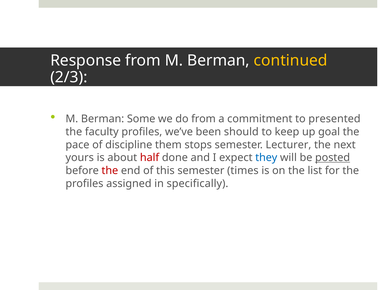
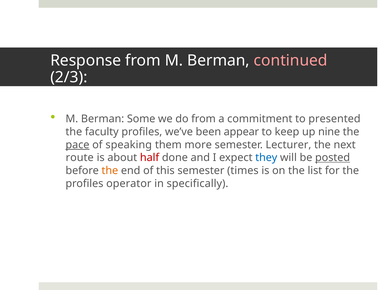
continued colour: yellow -> pink (291, 61)
should: should -> appear (241, 132)
goal: goal -> nine (329, 132)
pace underline: none -> present (77, 145)
discipline: discipline -> speaking (129, 145)
stops: stops -> more (198, 145)
yours: yours -> route (80, 158)
the colour: red -> orange (110, 171)
assigned: assigned -> operator (129, 184)
